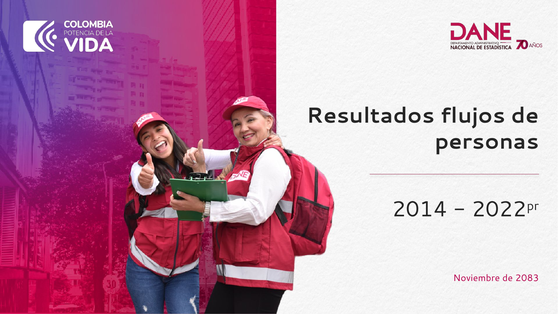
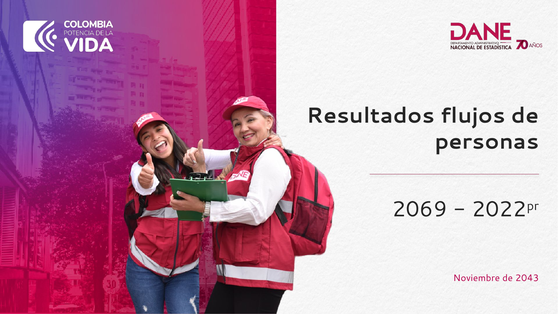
2014: 2014 -> 2069 (420, 209)
2083: 2083 -> 2043 (527, 278)
